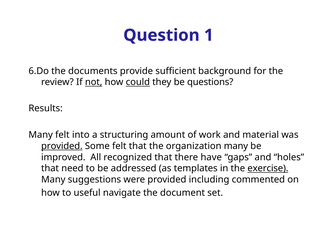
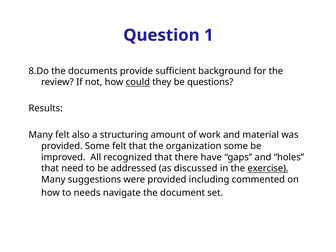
6.Do: 6.Do -> 8.Do (39, 71)
not underline: present -> none (94, 82)
into: into -> also (81, 135)
provided underline: present -> none (62, 146)
organization many: many -> some (236, 146)
templates: templates -> discussed (196, 168)
useful: useful -> needs (87, 193)
